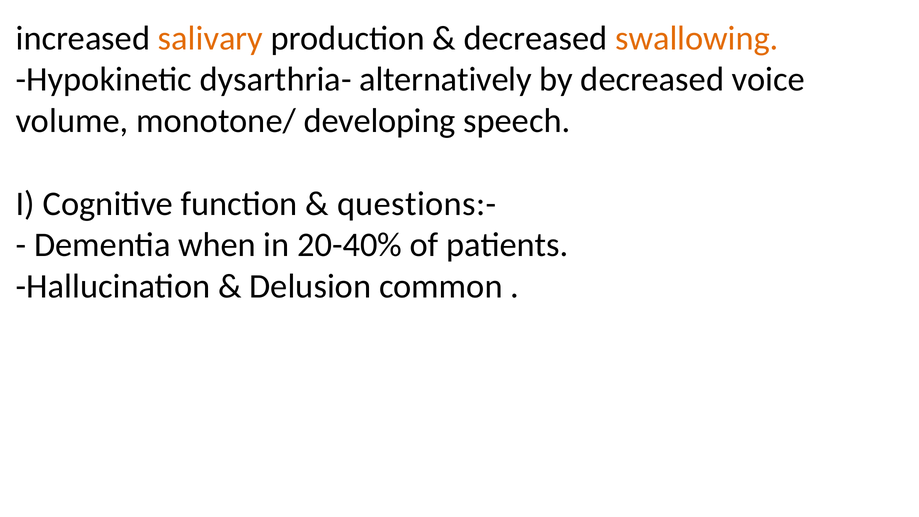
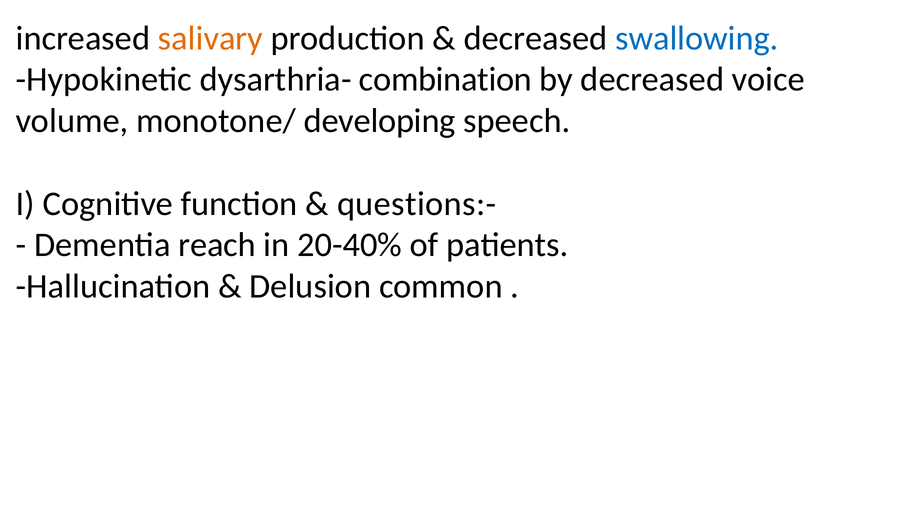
swallowing colour: orange -> blue (697, 38)
alternatively: alternatively -> combination (445, 80)
when: when -> reach (217, 245)
